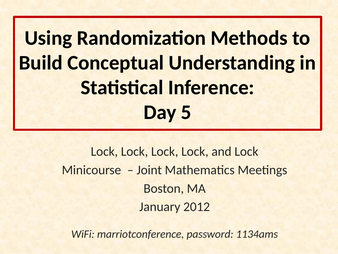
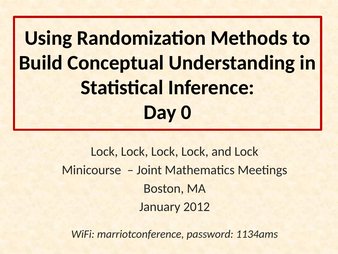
5: 5 -> 0 (186, 112)
